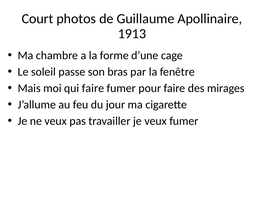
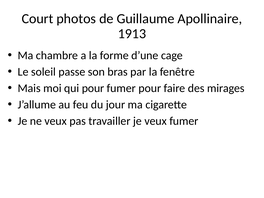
qui faire: faire -> pour (93, 88)
